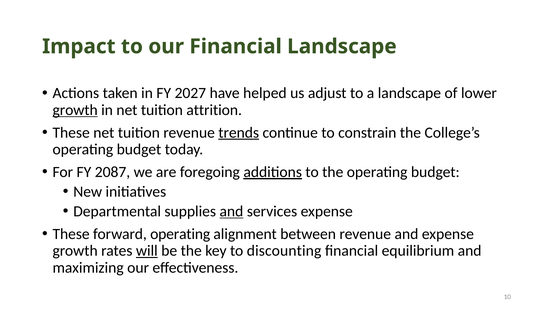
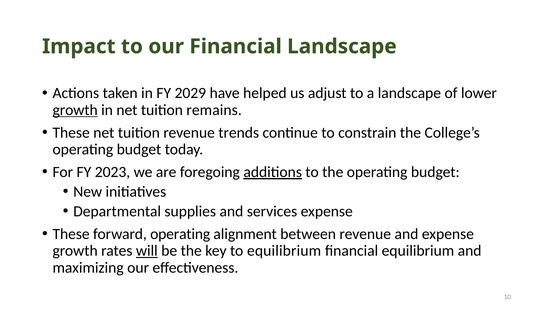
2027: 2027 -> 2029 (190, 93)
attrition: attrition -> remains (214, 110)
trends underline: present -> none (239, 133)
2087: 2087 -> 2023 (112, 172)
and underline: present -> none (231, 211)
to discounting: discounting -> equilibrium (284, 251)
